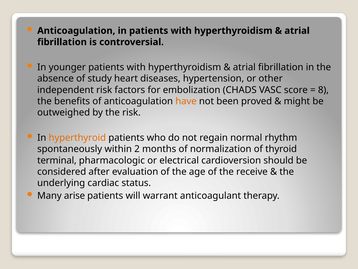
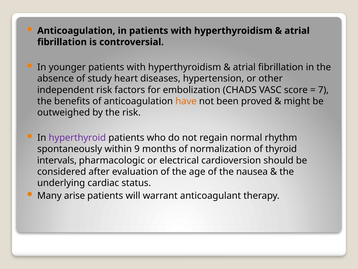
8: 8 -> 7 (323, 90)
hyperthyroid colour: orange -> purple (77, 137)
2: 2 -> 9 (137, 149)
terminal: terminal -> intervals (57, 160)
receive: receive -> nausea (252, 171)
